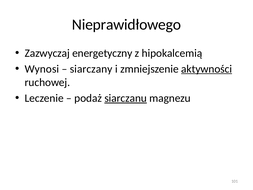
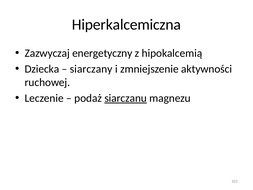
Nieprawidłowego: Nieprawidłowego -> Hiperkalcemiczna (126, 24)
Wynosi: Wynosi -> Dziecka (42, 69)
aktywności underline: present -> none (207, 69)
